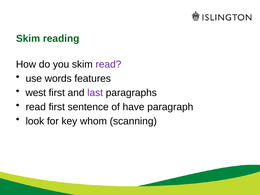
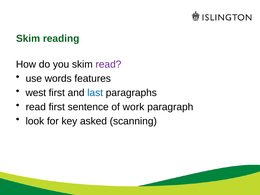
last colour: purple -> blue (95, 93)
have: have -> work (134, 107)
whom: whom -> asked (93, 121)
